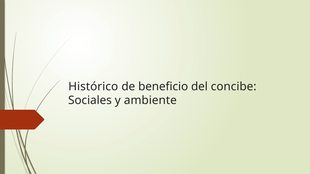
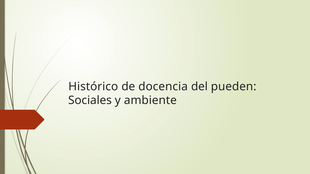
beneficio: beneficio -> docencia (163, 87)
concibe: concibe -> pueden (234, 87)
